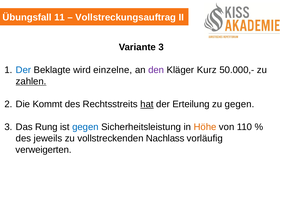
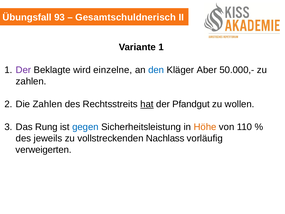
11: 11 -> 93 (60, 17)
Vollstreckungsauftrag: Vollstreckungsauftrag -> Gesamtschuldnerisch (126, 17)
Variante 3: 3 -> 1 (161, 47)
Der colour: blue -> purple (23, 70)
den colour: purple -> blue (156, 70)
Kurz: Kurz -> Aber (207, 70)
zahlen underline: present -> none (31, 81)
Die Kommt: Kommt -> Zahlen (47, 104)
Erteilung: Erteilung -> Pfandgut (191, 104)
zu gegen: gegen -> wollen (240, 104)
